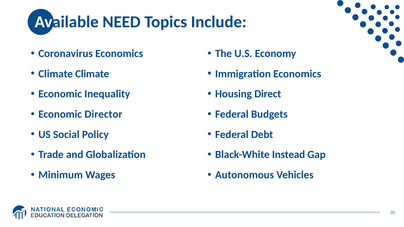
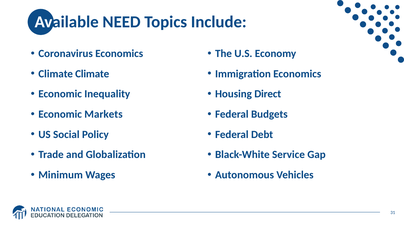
Director: Director -> Markets (104, 114)
Instead: Instead -> Service (288, 155)
